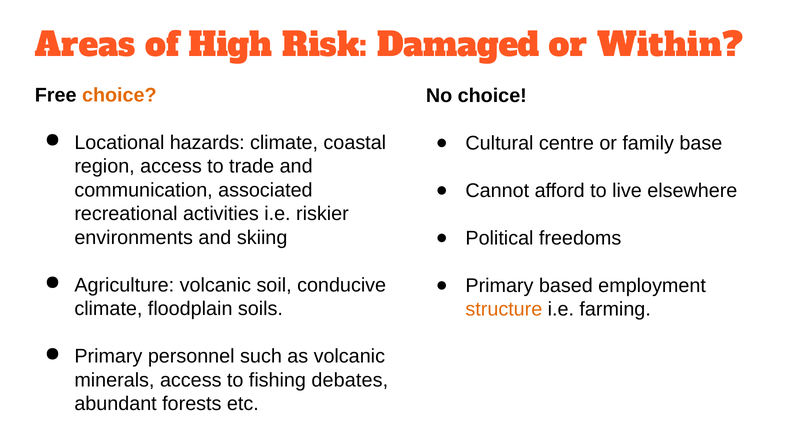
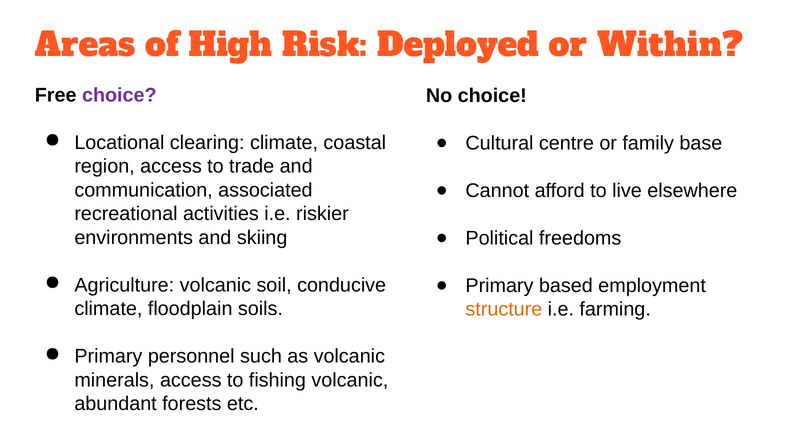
Damaged: Damaged -> Deployed (458, 45)
choice colour: orange -> purple (119, 95)
hazards: hazards -> clearing (207, 143)
fishing debates: debates -> volcanic (350, 380)
